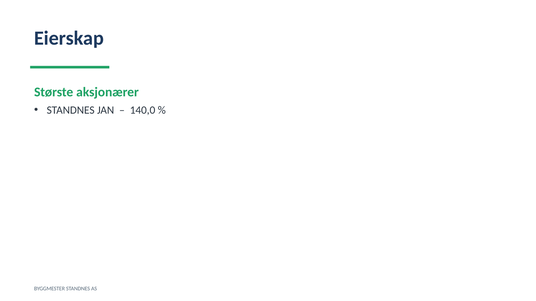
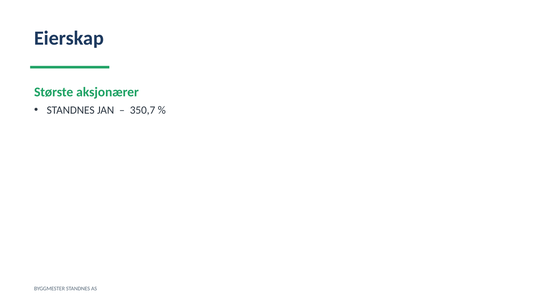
140,0: 140,0 -> 350,7 (143, 110)
